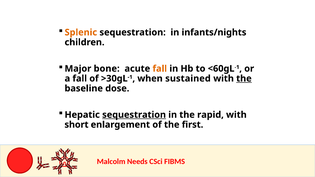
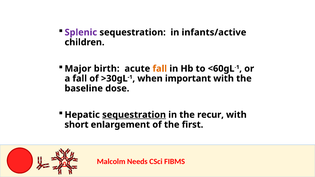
Splenic colour: orange -> purple (81, 32)
infants/nights: infants/nights -> infants/active (214, 32)
bone: bone -> birth (107, 69)
sustained: sustained -> important (188, 79)
the underline: present -> none (244, 79)
rapid: rapid -> recur (211, 115)
